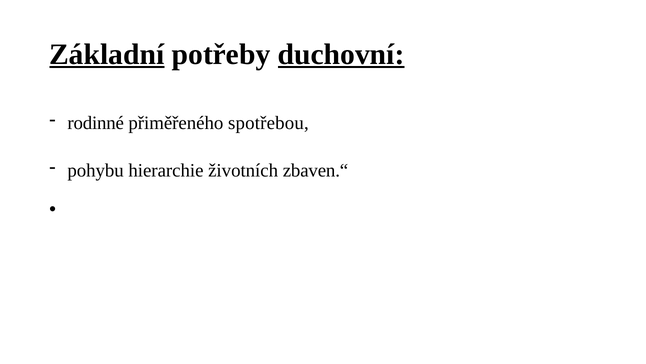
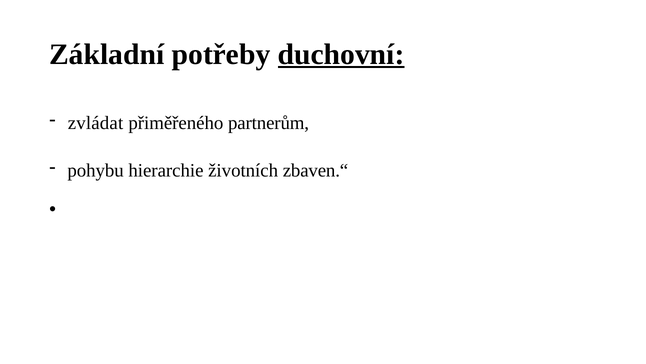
Základní underline: present -> none (107, 54)
rodinné: rodinné -> zvládat (95, 123)
spotřebou: spotřebou -> partnerům (269, 123)
